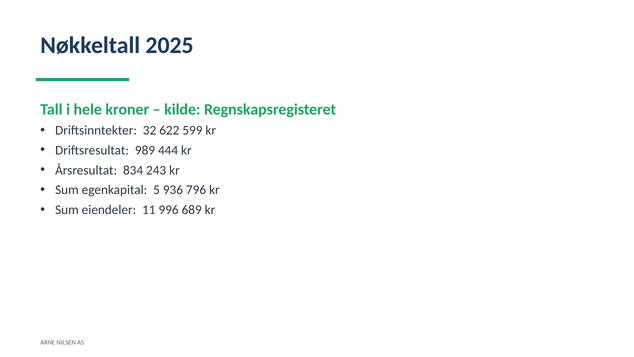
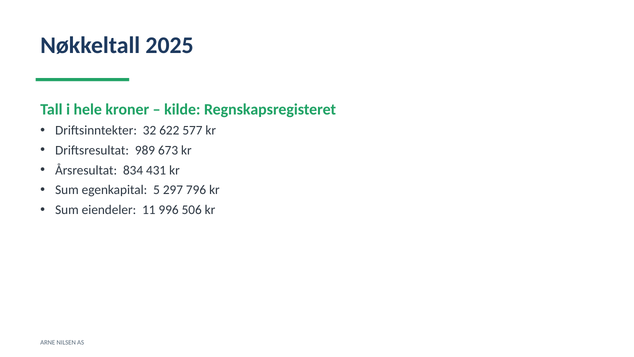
599: 599 -> 577 (192, 130)
444: 444 -> 673 (168, 150)
243: 243 -> 431 (156, 170)
936: 936 -> 297 (173, 190)
689: 689 -> 506 (192, 210)
